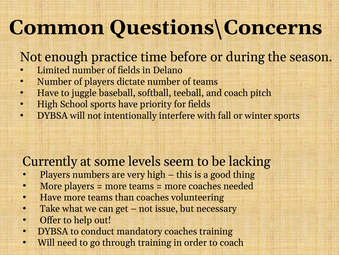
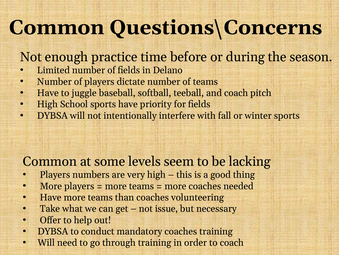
Currently: Currently -> Common (50, 161)
